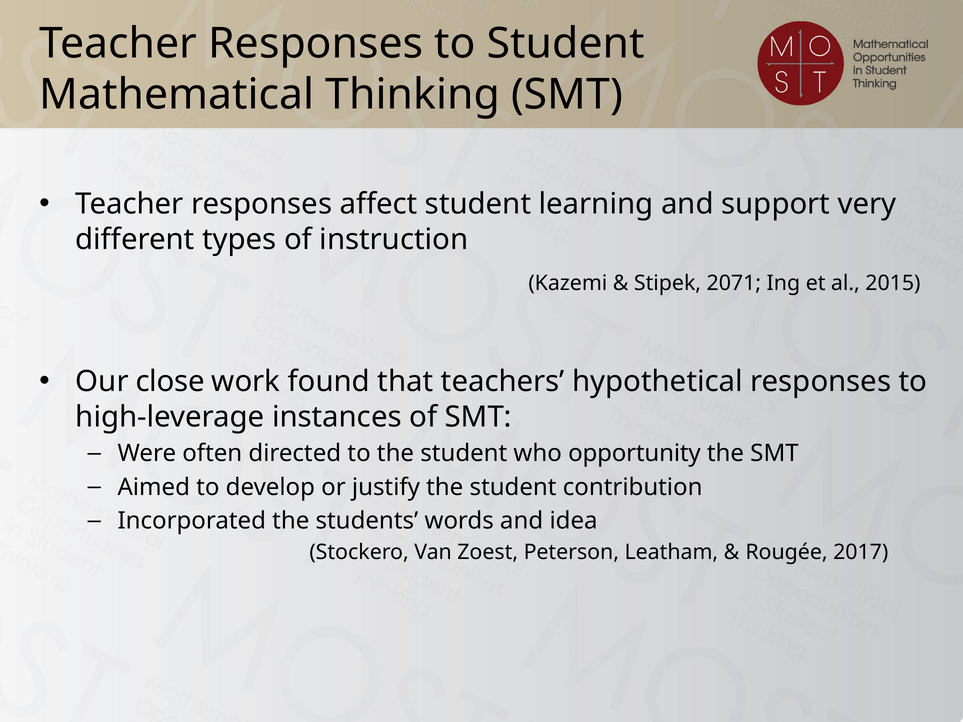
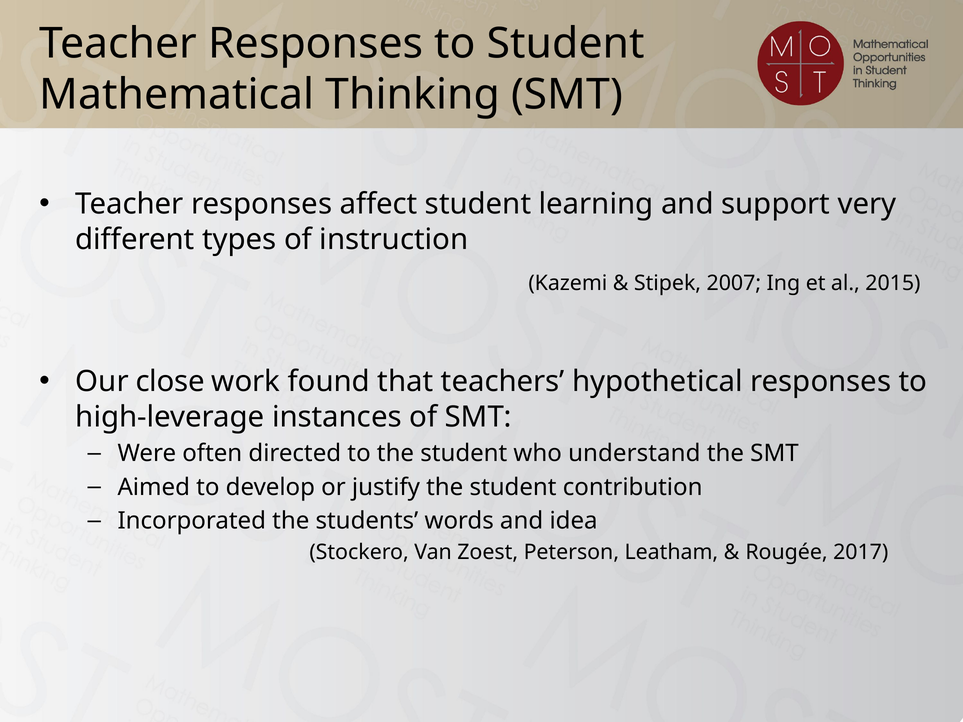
2071: 2071 -> 2007 (734, 283)
opportunity: opportunity -> understand (634, 454)
